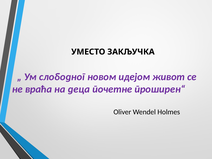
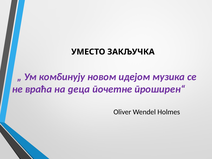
слободног: слободног -> комбинују (62, 77)
живот: живот -> музика (169, 77)
